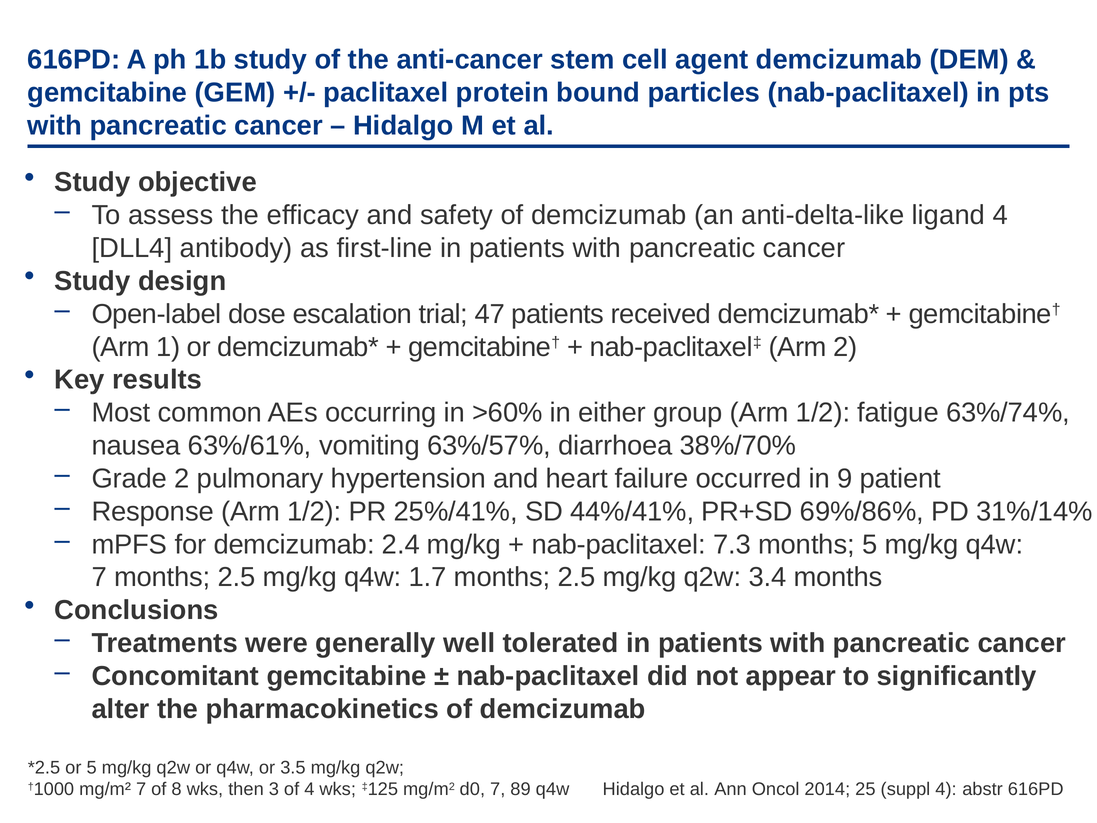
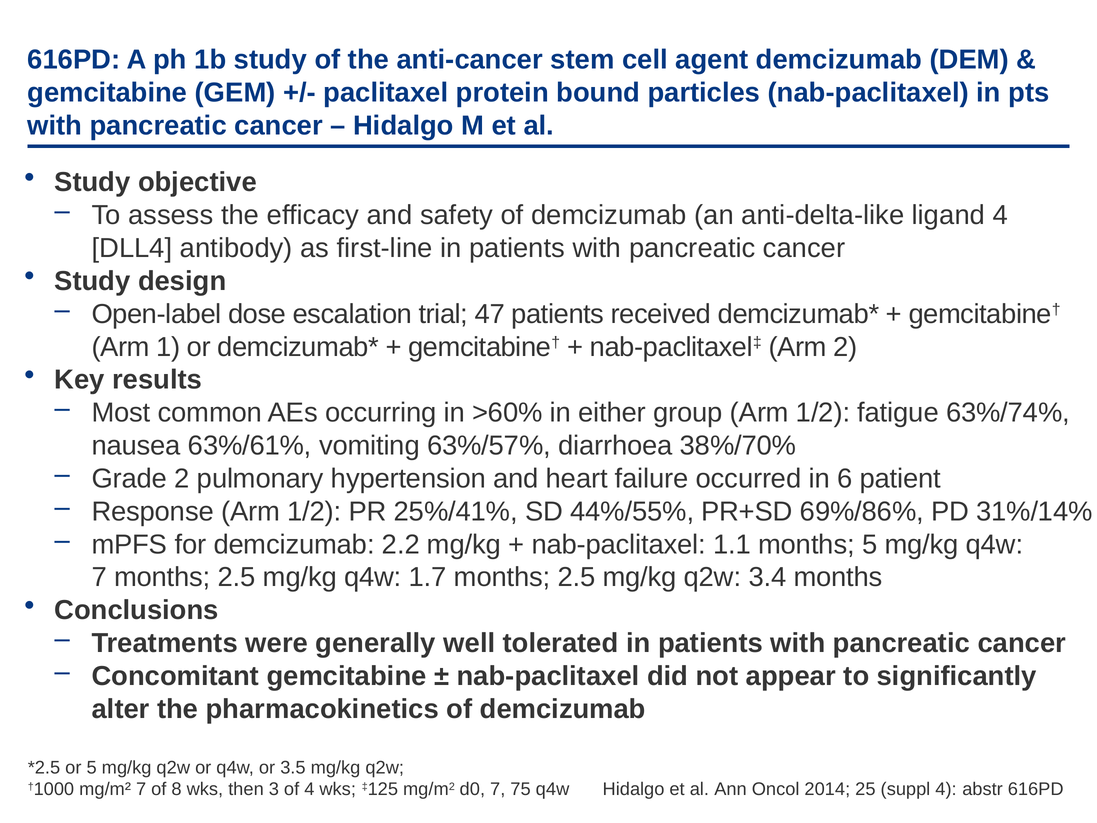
9: 9 -> 6 (845, 479)
44%/41%: 44%/41% -> 44%/55% (632, 511)
2.4: 2.4 -> 2.2 (401, 544)
7.3: 7.3 -> 1.1 (732, 544)
89: 89 -> 75 (521, 789)
